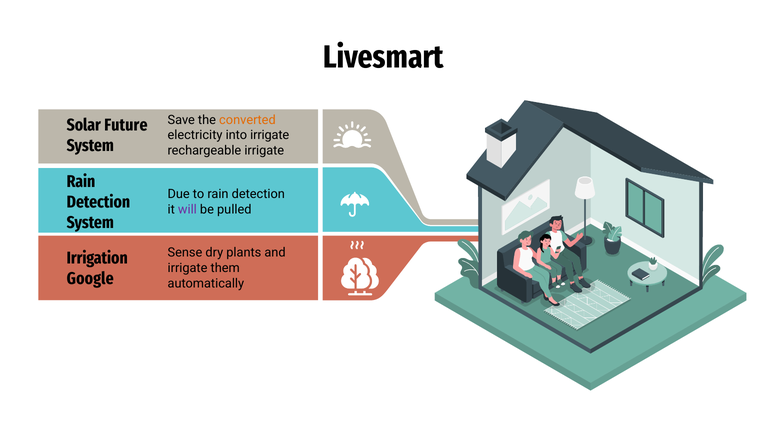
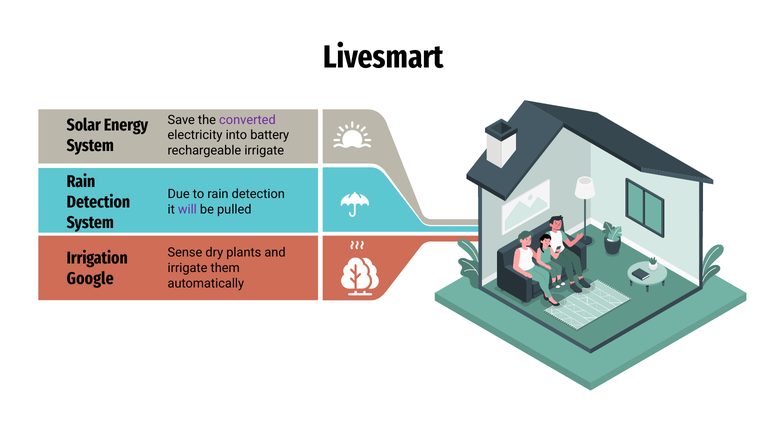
converted colour: orange -> purple (247, 120)
Future: Future -> Energy (126, 125)
into irrigate: irrigate -> battery (270, 135)
